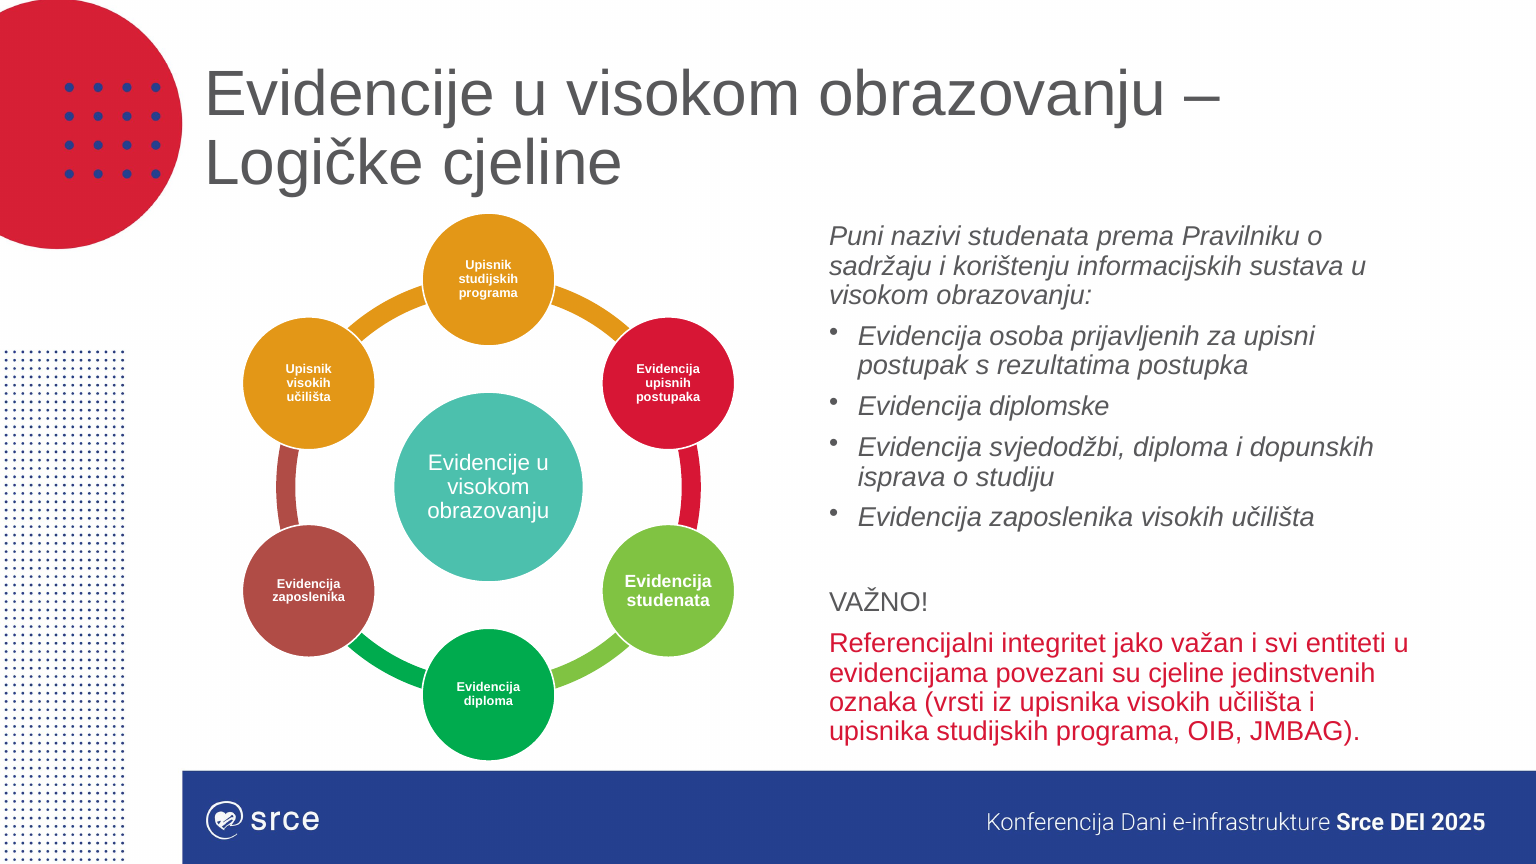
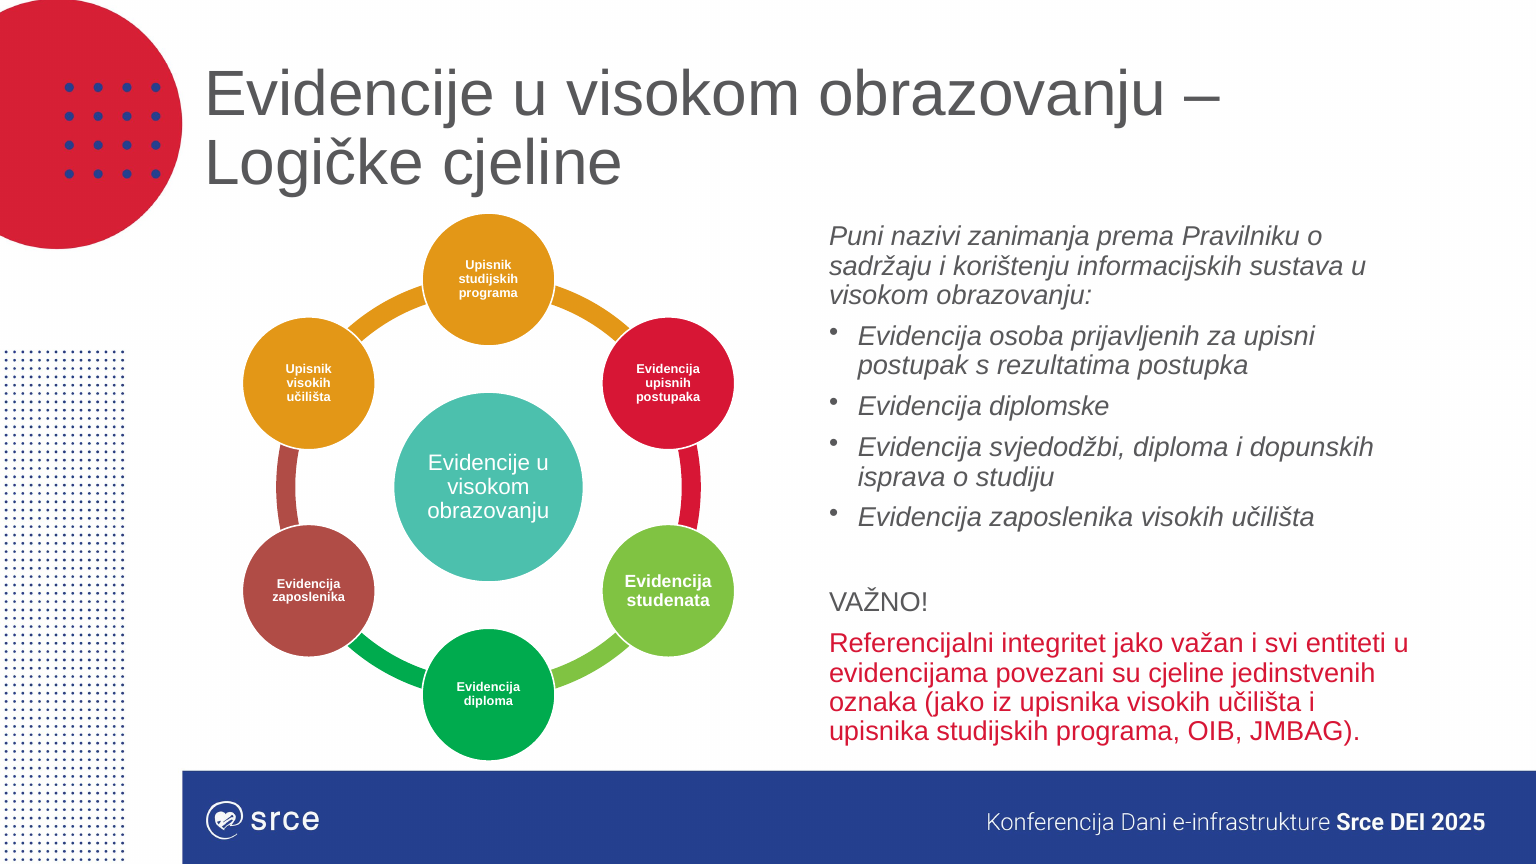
nazivi studenata: studenata -> zanimanja (1029, 237)
oznaka vrsti: vrsti -> jako (954, 703)
